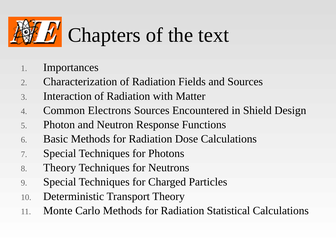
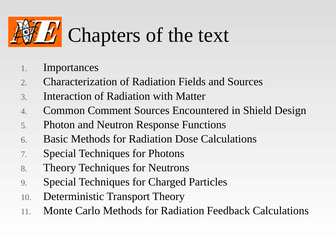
Electrons: Electrons -> Comment (110, 110)
Statistical: Statistical -> Feedback (228, 211)
